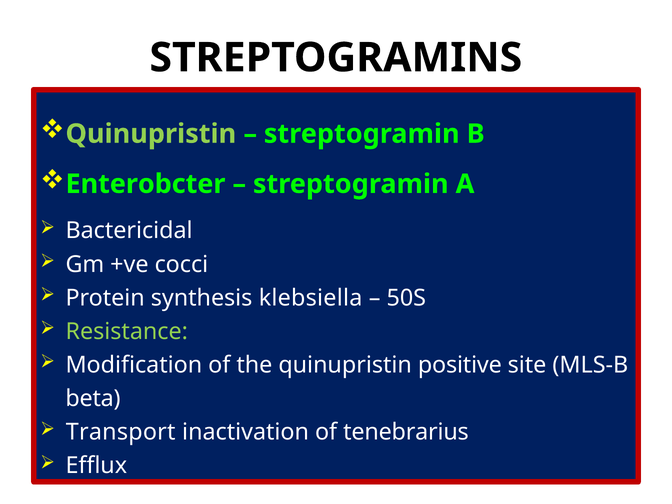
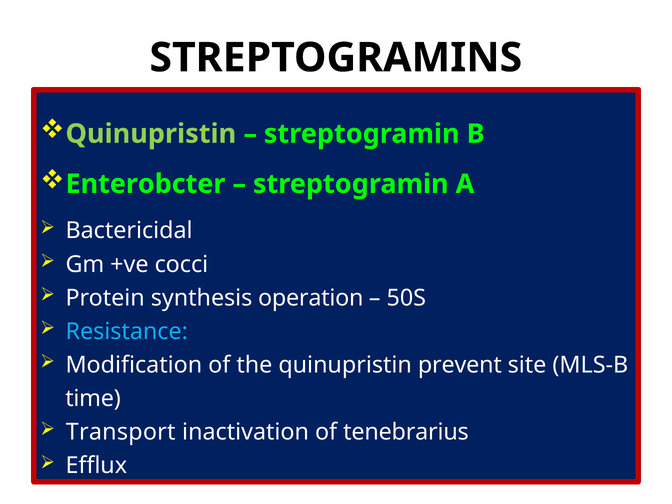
klebsiella: klebsiella -> operation (311, 298)
Resistance colour: light green -> light blue (127, 331)
positive: positive -> prevent (460, 365)
beta: beta -> time (93, 399)
